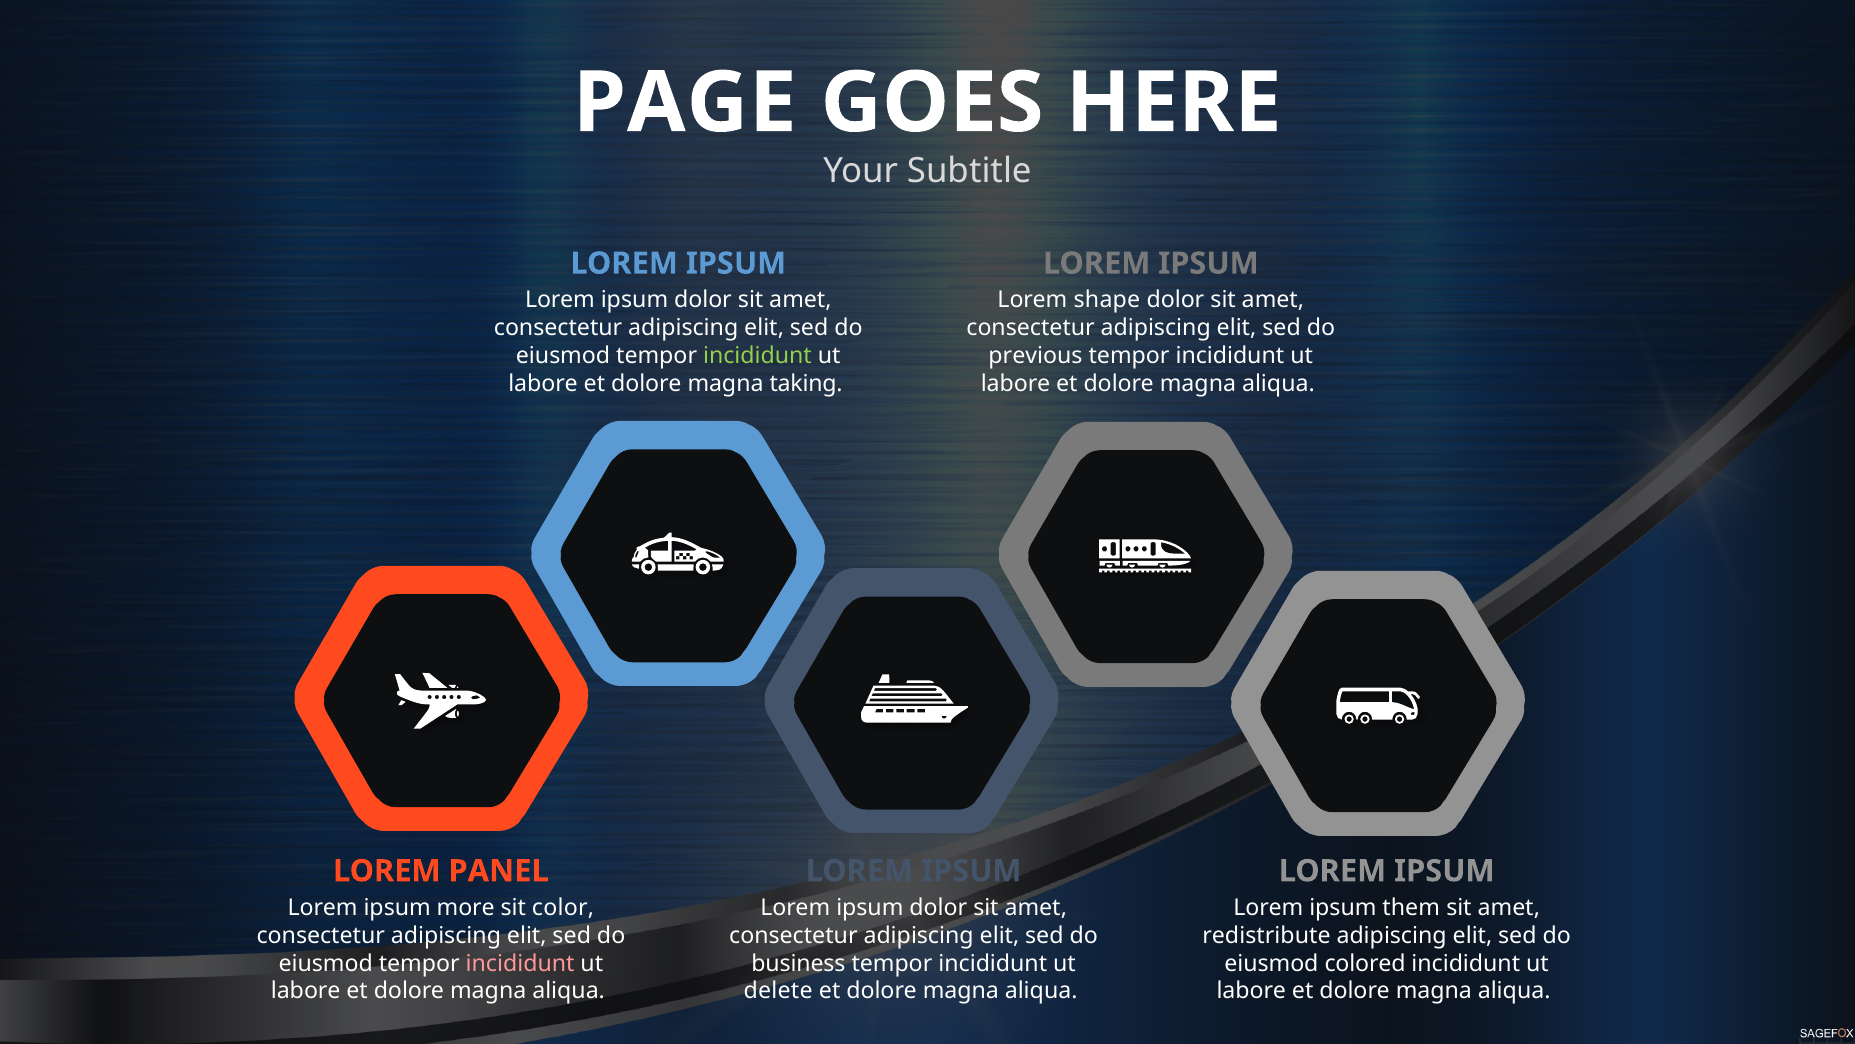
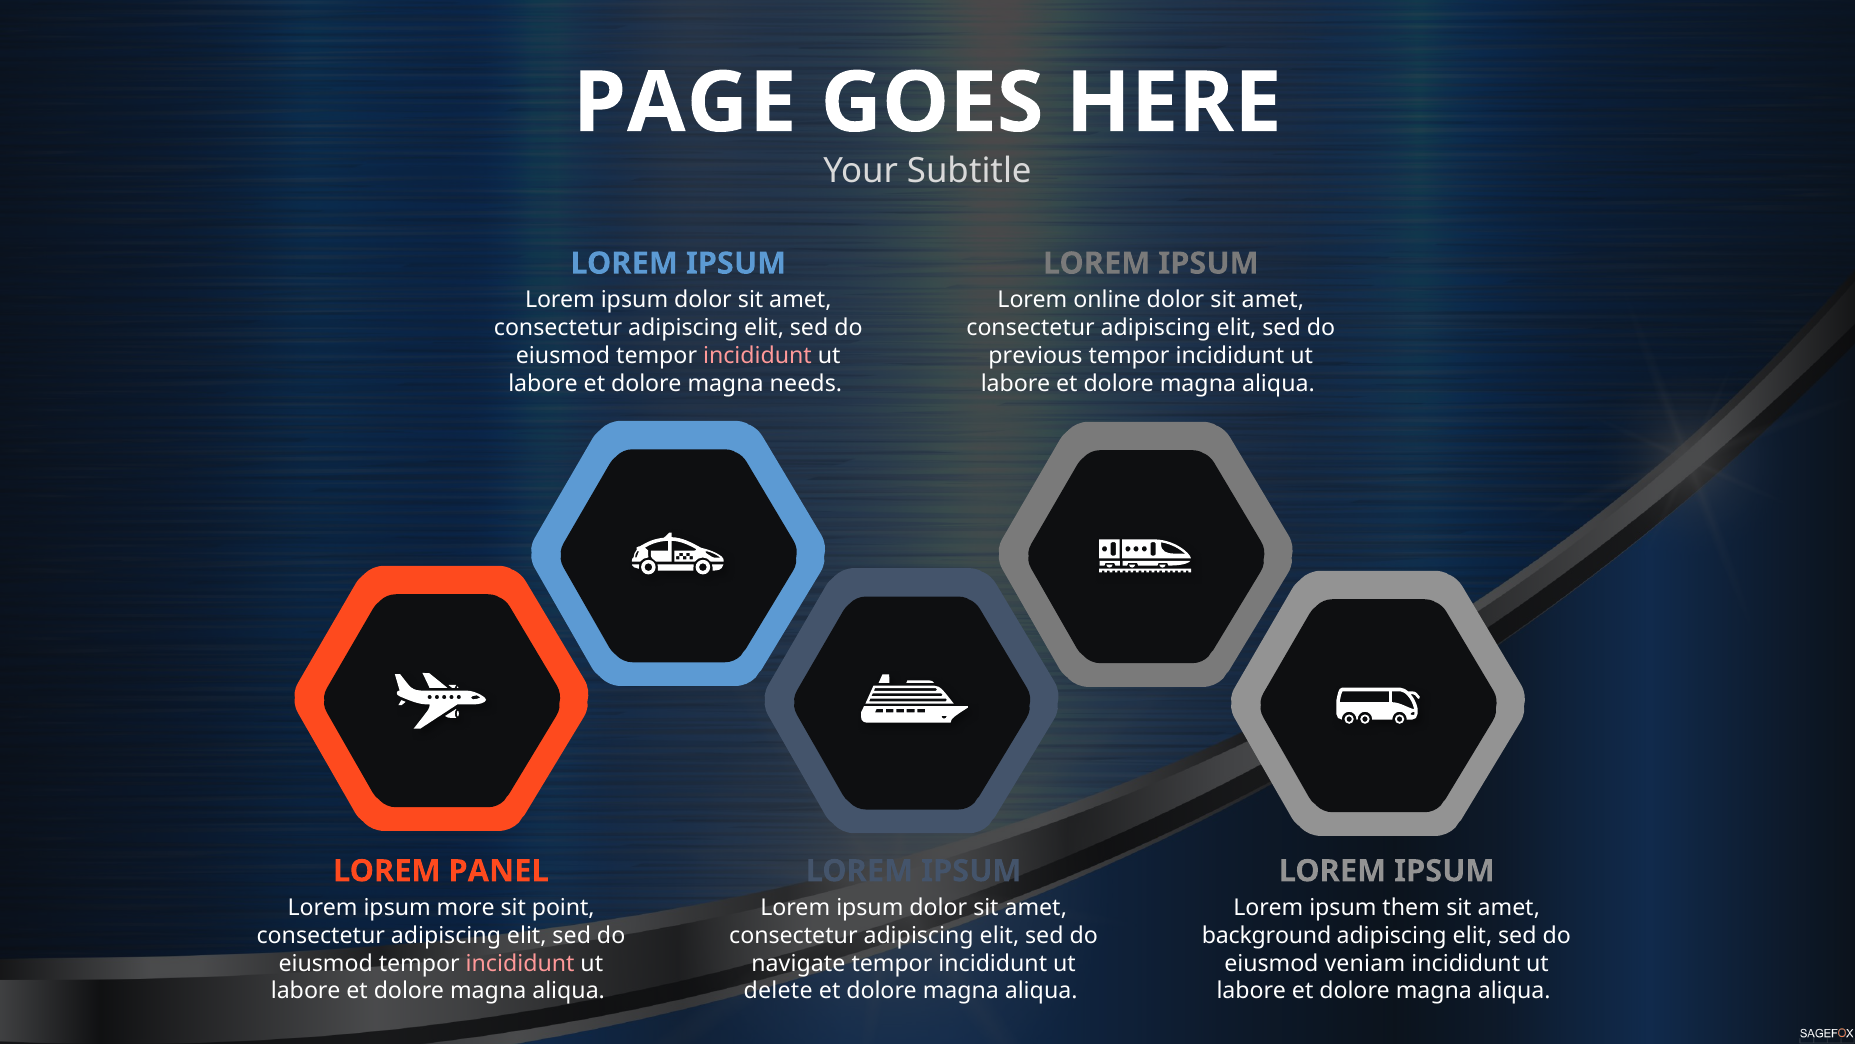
shape: shape -> online (1107, 300)
incididunt colour: light green -> pink (757, 355)
taking: taking -> needs (806, 383)
color: color -> point (563, 907)
redistribute: redistribute -> background (1267, 935)
business: business -> navigate (798, 963)
colored: colored -> veniam (1365, 963)
